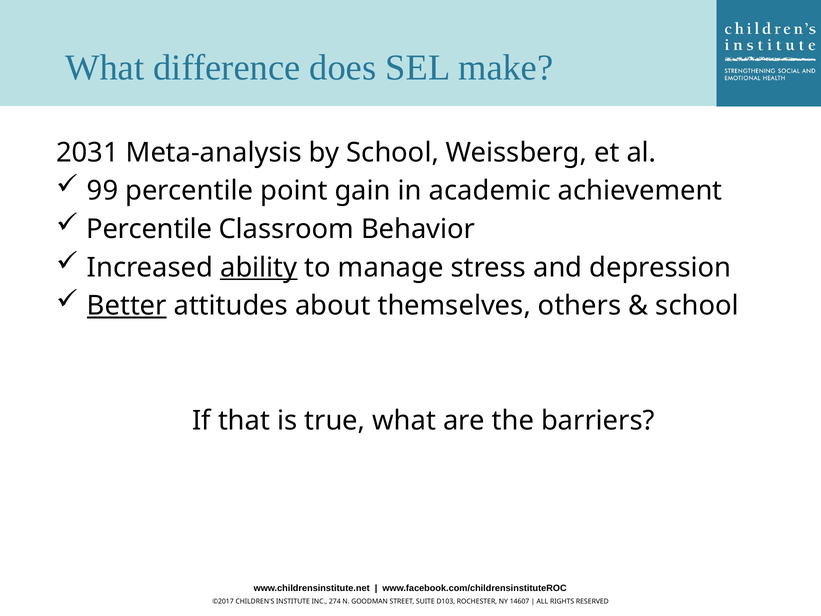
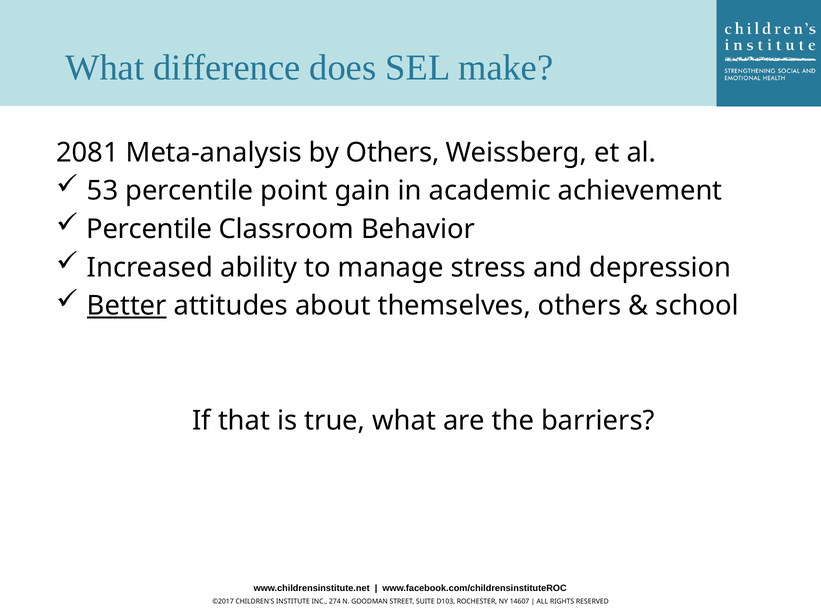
2031: 2031 -> 2081 (87, 152)
by School: School -> Others (393, 152)
99: 99 -> 53 (103, 191)
ability underline: present -> none (259, 267)
